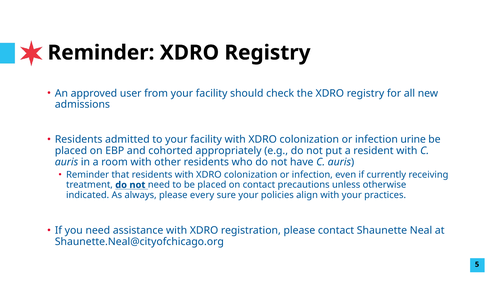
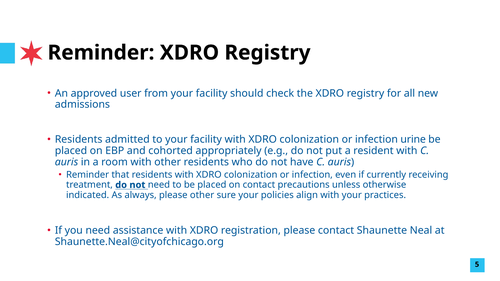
please every: every -> other (202, 195)
